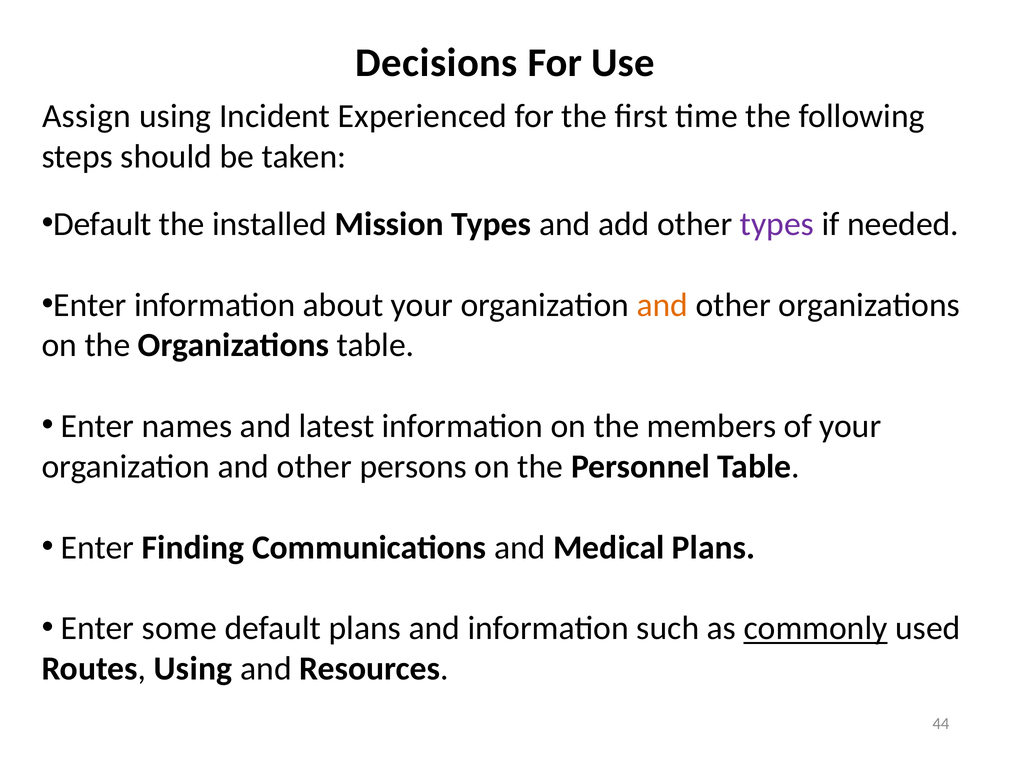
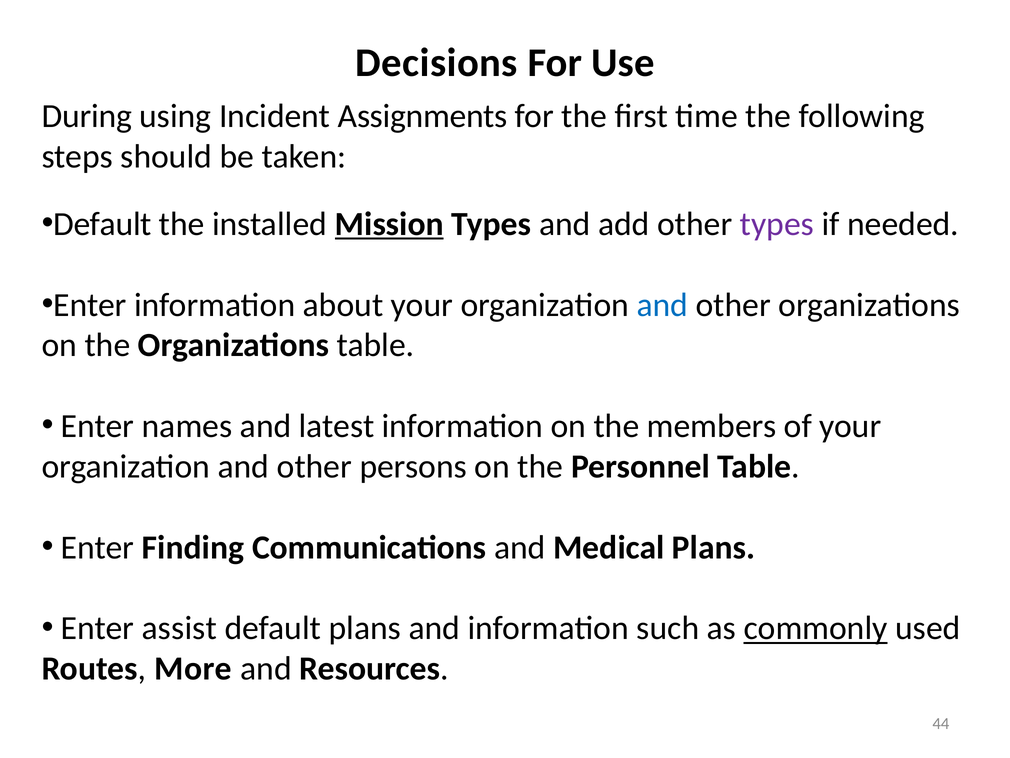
Assign: Assign -> During (87, 116)
Experienced: Experienced -> Assignments (423, 116)
Mission underline: none -> present (389, 224)
and colour: orange -> blue (662, 305)
some: some -> assist (179, 628)
Routes Using: Using -> More (193, 668)
